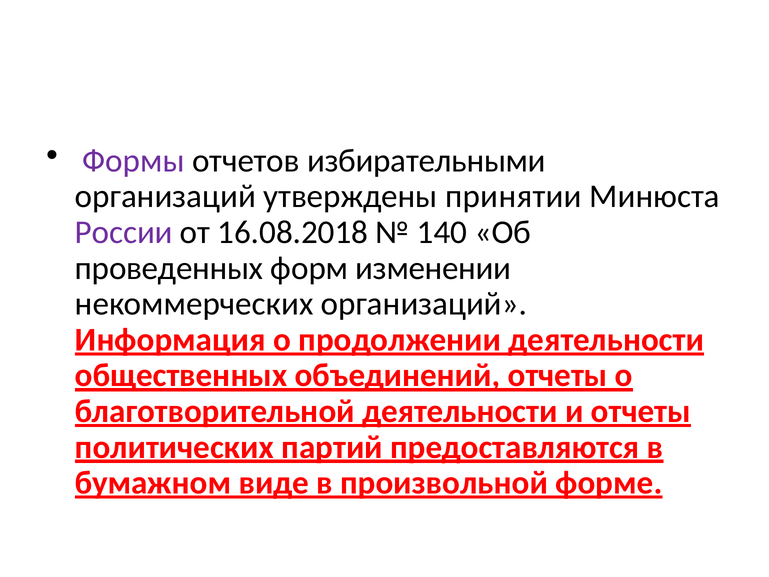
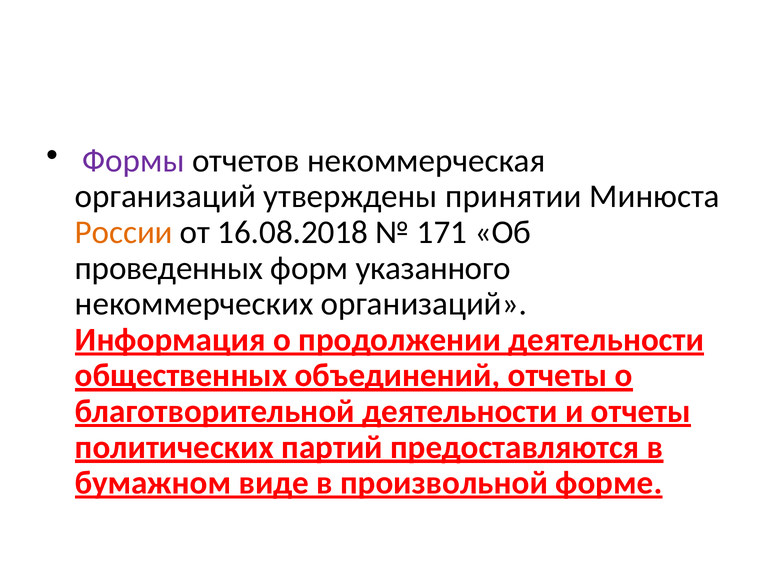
избирательными: избирательными -> некоммерческая (426, 161)
России colour: purple -> orange (124, 232)
140: 140 -> 171 (442, 232)
изменении: изменении -> указанного (433, 268)
